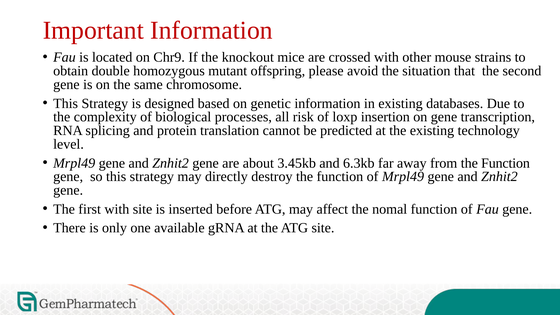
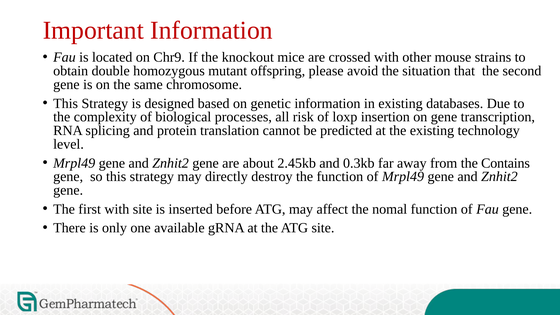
3.45kb: 3.45kb -> 2.45kb (297, 163)
6.3kb: 6.3kb -> 0.3kb (359, 163)
from the Function: Function -> Contains (505, 163)
